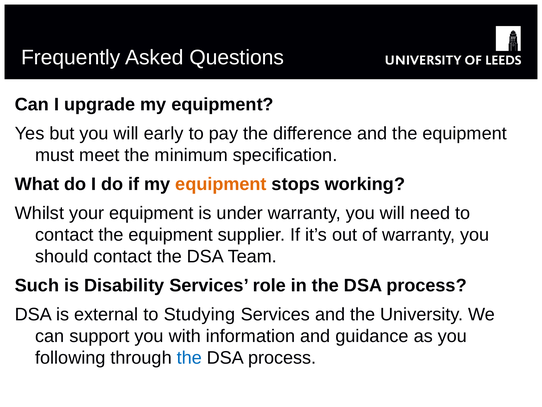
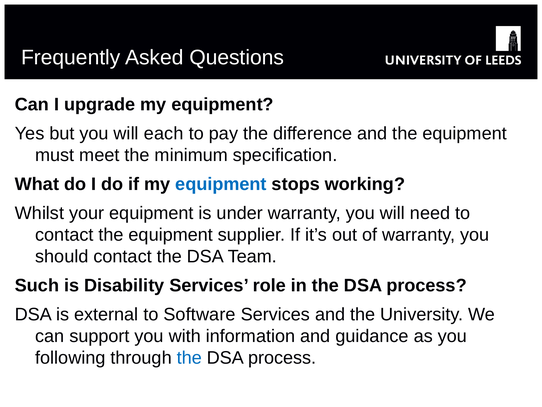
early: early -> each (164, 133)
equipment colour: orange -> blue (221, 184)
Studying: Studying -> Software (200, 314)
